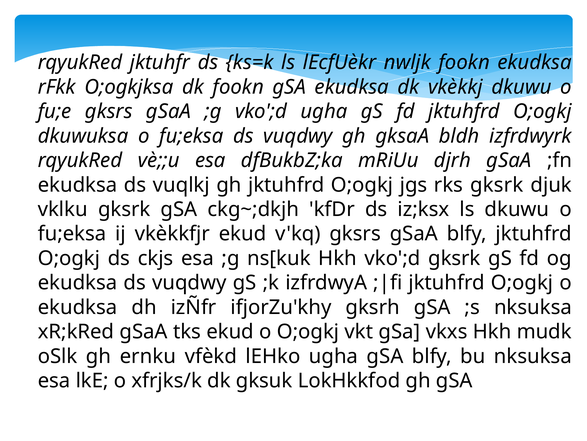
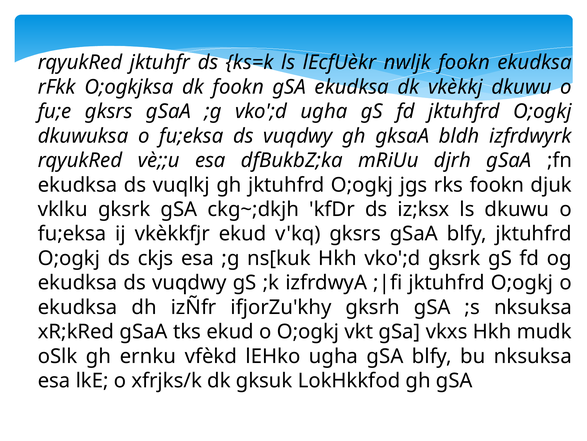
rks gksrk: gksrk -> fookn (497, 185)
